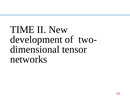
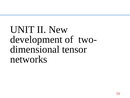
TIME: TIME -> UNIT (22, 29)
